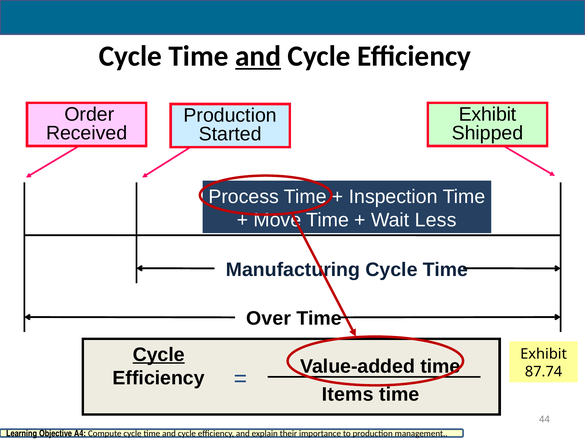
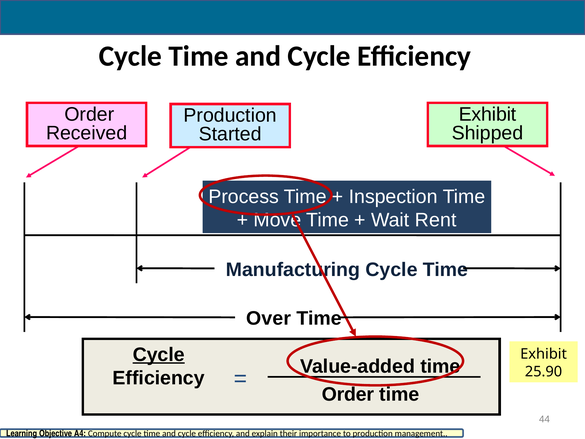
and underline: present -> none (258, 56)
Less: Less -> Rent (436, 220)
87.74: 87.74 -> 25.90 (544, 371)
Items: Items -> Order (348, 394)
